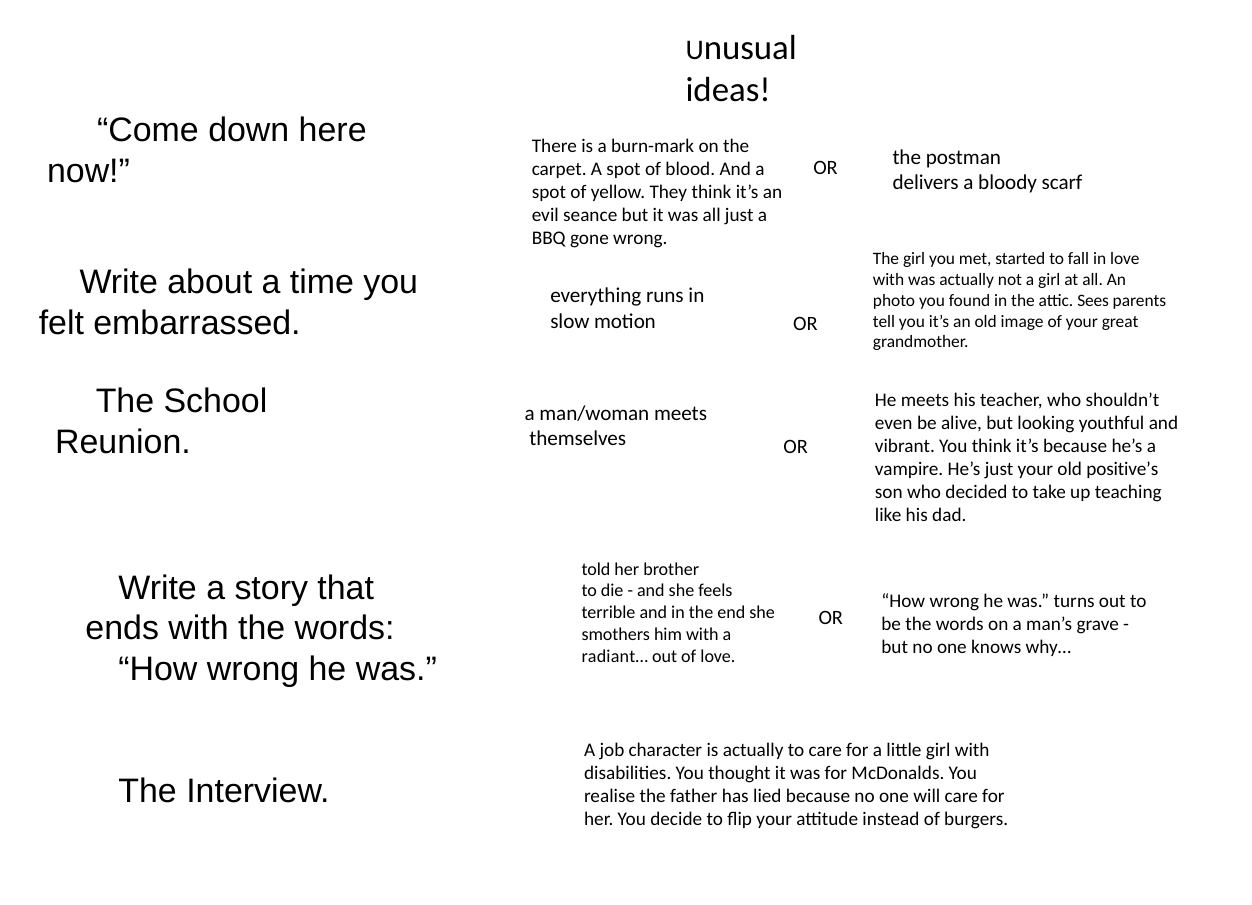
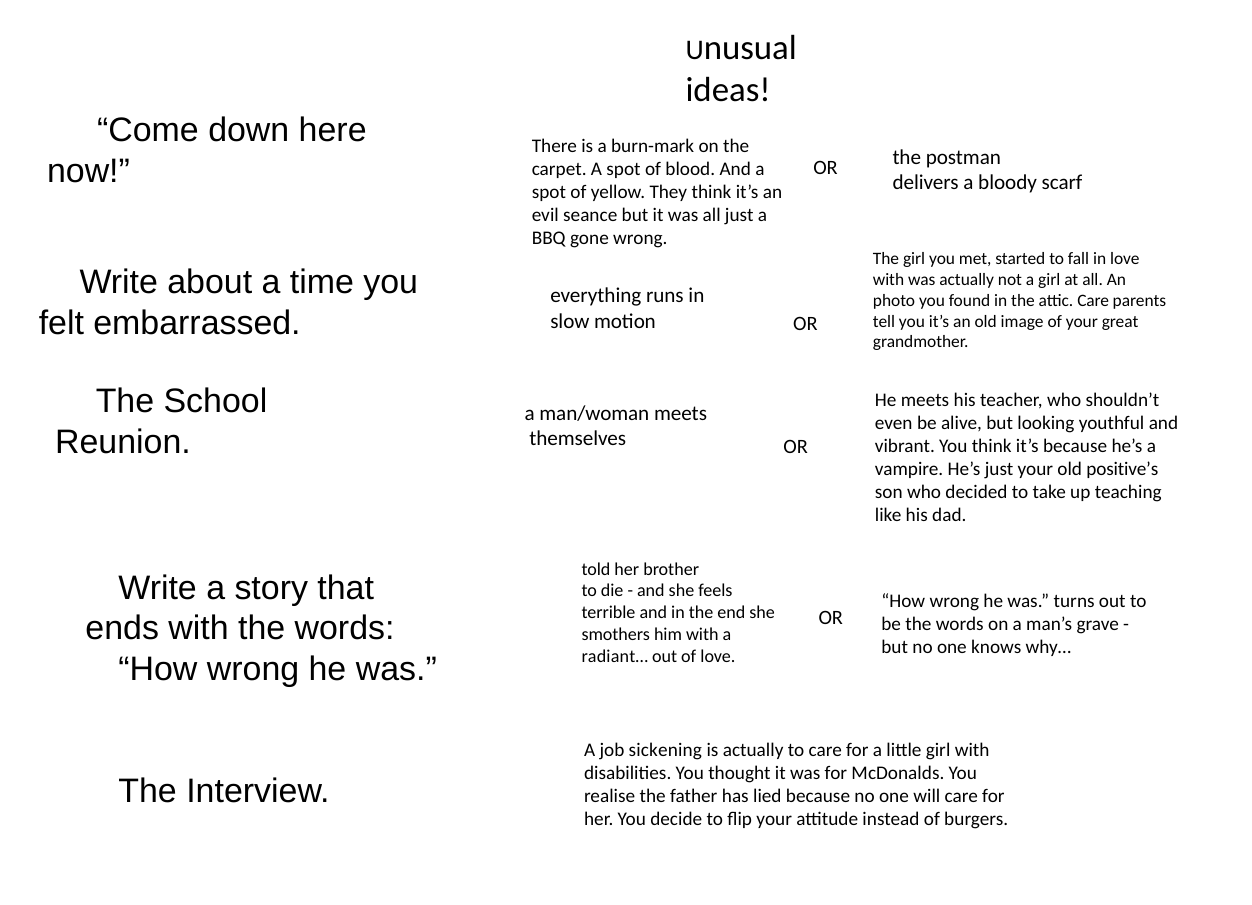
attic Sees: Sees -> Care (1093, 300)
character: character -> sickening (665, 750)
